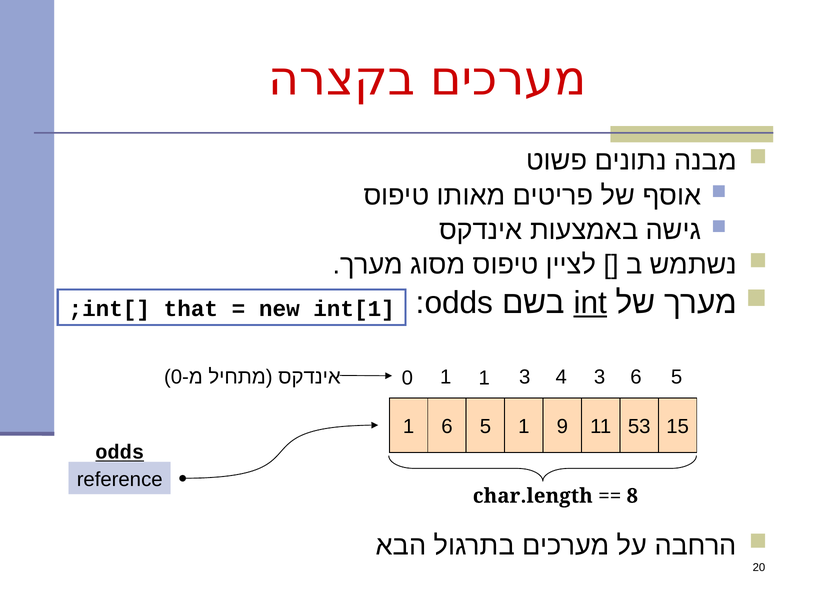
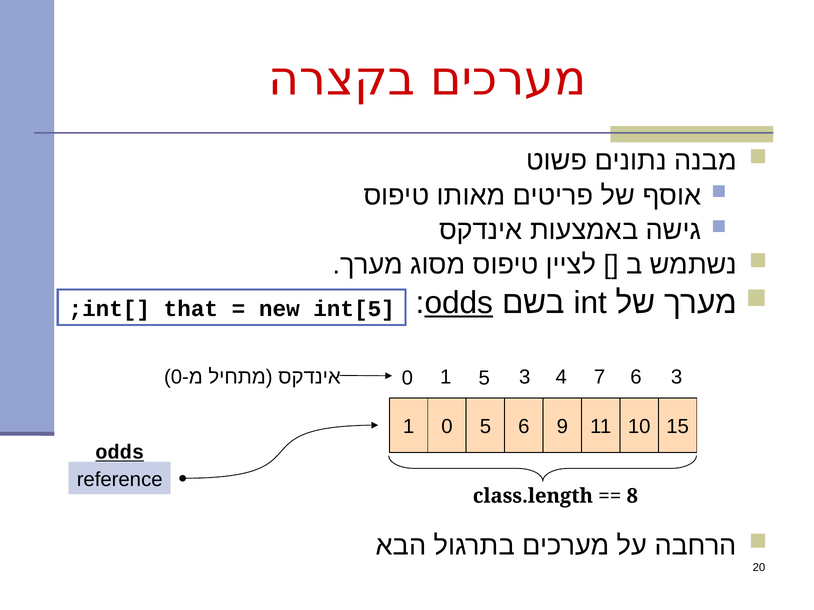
odds underline: none -> present (459, 303)
int underline: present -> none (590, 303)
int[1: int[1 -> int[5 (354, 309)
1 1: 1 -> 5 (484, 378)
4 3: 3 -> 7 (600, 377)
5: 5 -> 3 (677, 377)
1 6: 6 -> 0 (447, 427)
5 1: 1 -> 6 (524, 427)
53: 53 -> 10 (639, 427)
char.length: char.length -> class.length (533, 496)
